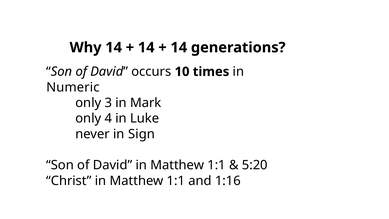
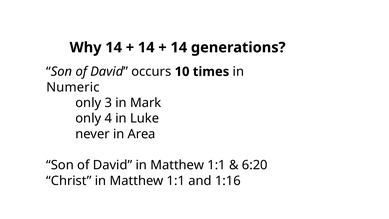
Sign: Sign -> Area (142, 134)
5:20: 5:20 -> 6:20 (255, 165)
